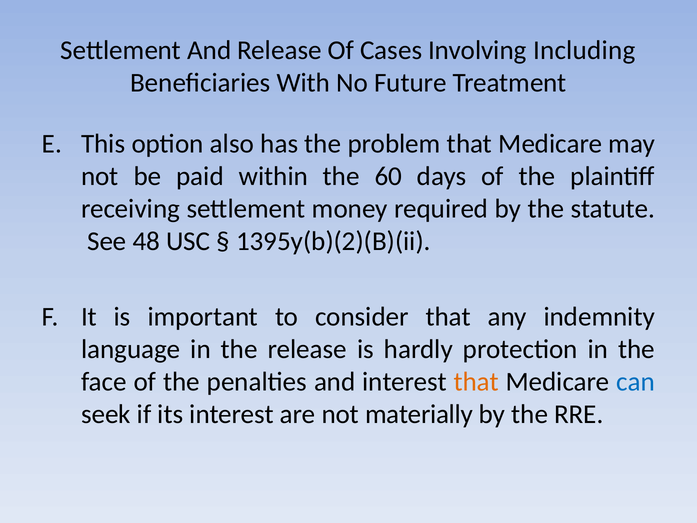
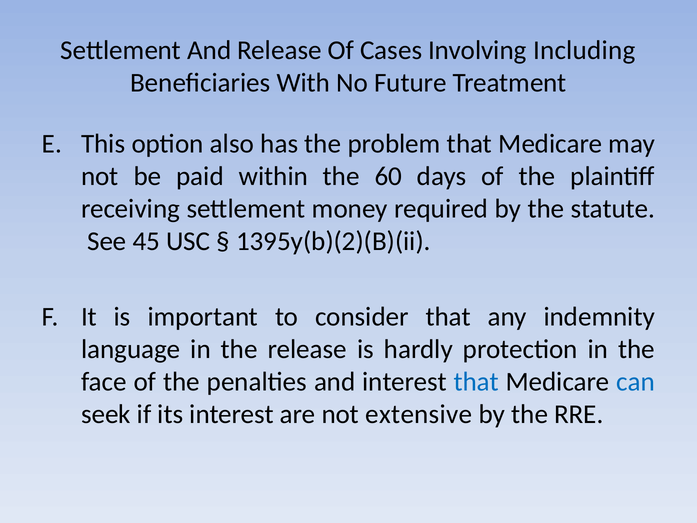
48: 48 -> 45 (146, 241)
that colour: orange -> blue (476, 382)
materially: materially -> extensive (419, 414)
